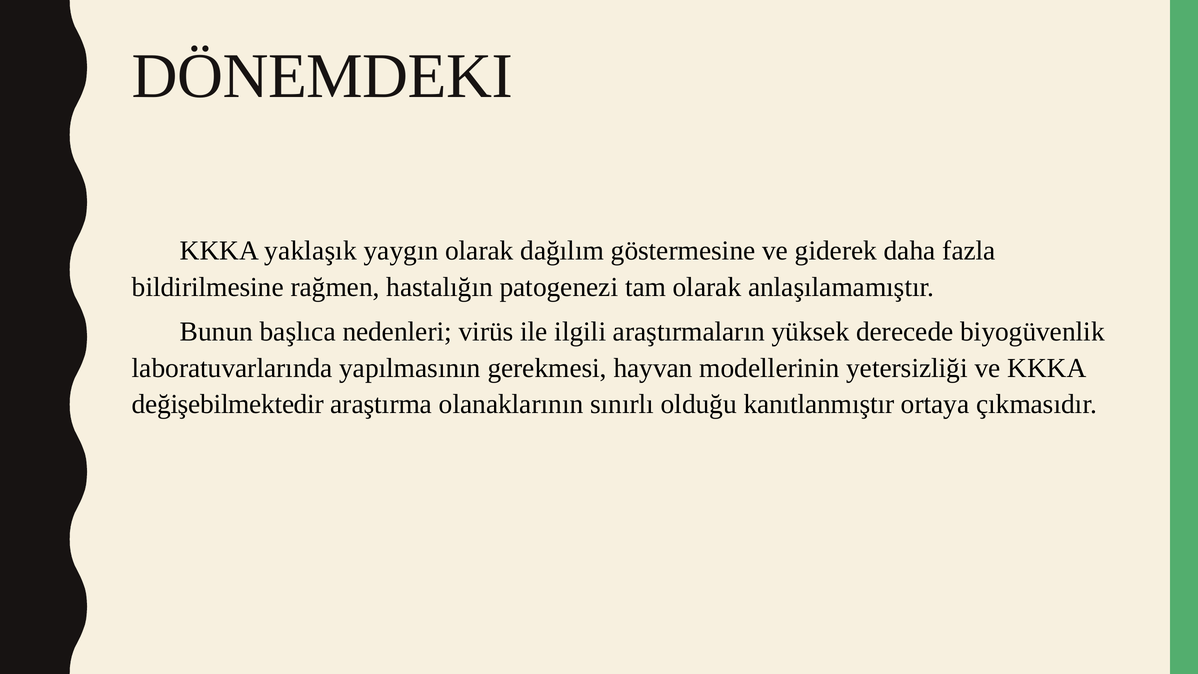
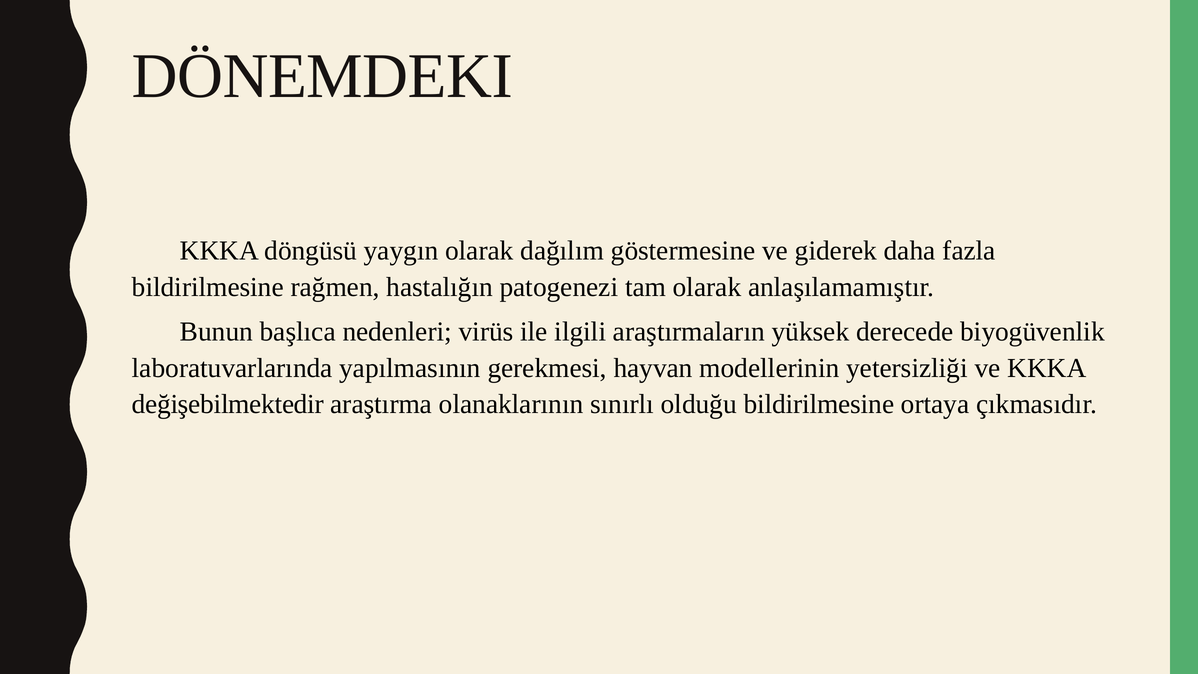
yaklaşık: yaklaşık -> döngüsü (311, 251)
olduğu kanıtlanmıştır: kanıtlanmıştır -> bildirilmesine (819, 404)
